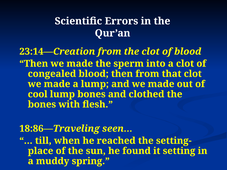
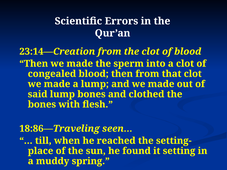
cool: cool -> said (38, 94)
